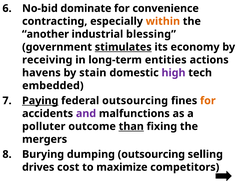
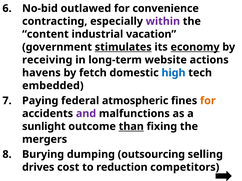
dominate: dominate -> outlawed (86, 8)
within colour: orange -> purple (163, 21)
another: another -> content (45, 34)
blessing: blessing -> vacation (151, 34)
economy underline: none -> present (195, 47)
entities: entities -> website (166, 60)
stain: stain -> fetch (93, 73)
high colour: purple -> blue (173, 73)
Paying underline: present -> none (40, 101)
federal outsourcing: outsourcing -> atmospheric (135, 101)
polluter: polluter -> sunlight (44, 127)
maximize: maximize -> reduction (122, 168)
